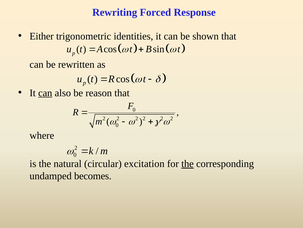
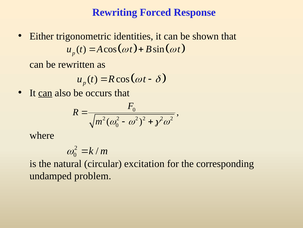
reason: reason -> occurs (99, 93)
the underline: present -> none (188, 163)
becomes: becomes -> problem (93, 175)
